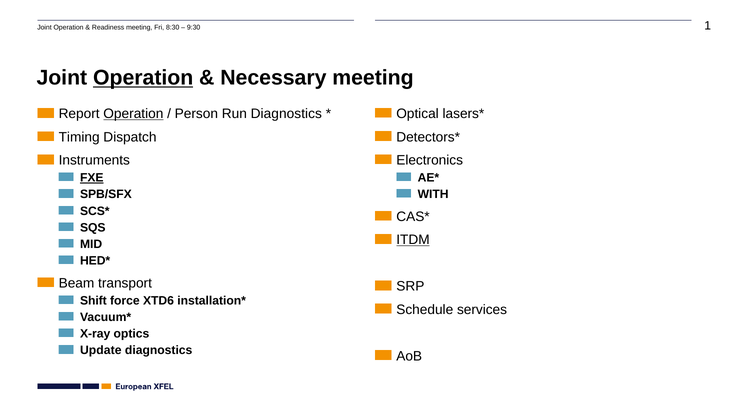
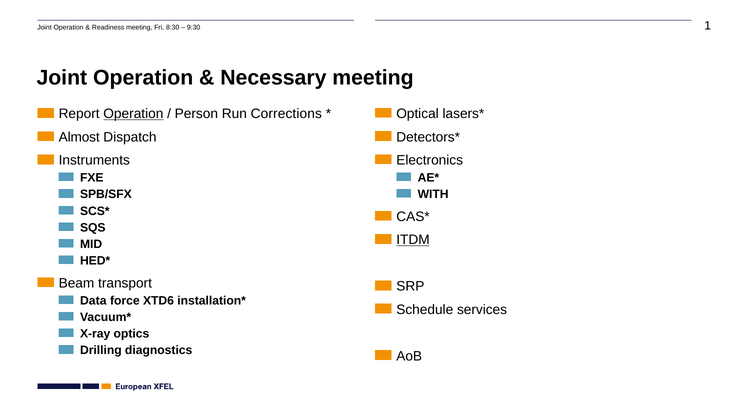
Operation underline: present -> none (143, 78)
Run Diagnostics: Diagnostics -> Corrections (286, 114)
Timing: Timing -> Almost (79, 137)
FXE underline: present -> none (92, 178)
Shift: Shift -> Data (93, 301)
Update: Update -> Drilling (101, 350)
